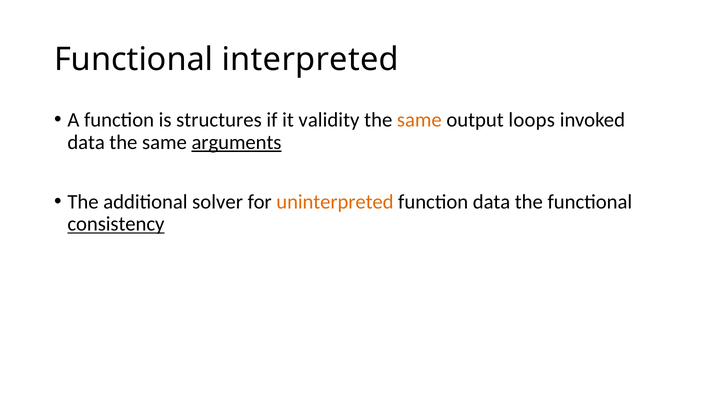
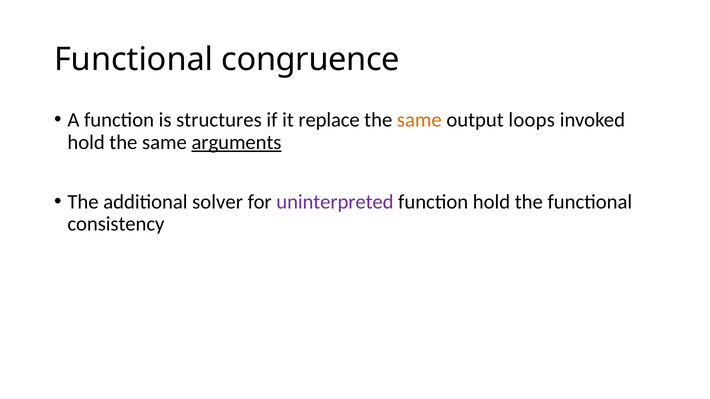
interpreted: interpreted -> congruence (311, 60)
validity: validity -> replace (329, 120)
data: data -> hold (86, 142)
uninterpreted colour: orange -> purple (335, 202)
function data: data -> hold (492, 202)
consistency underline: present -> none (116, 224)
